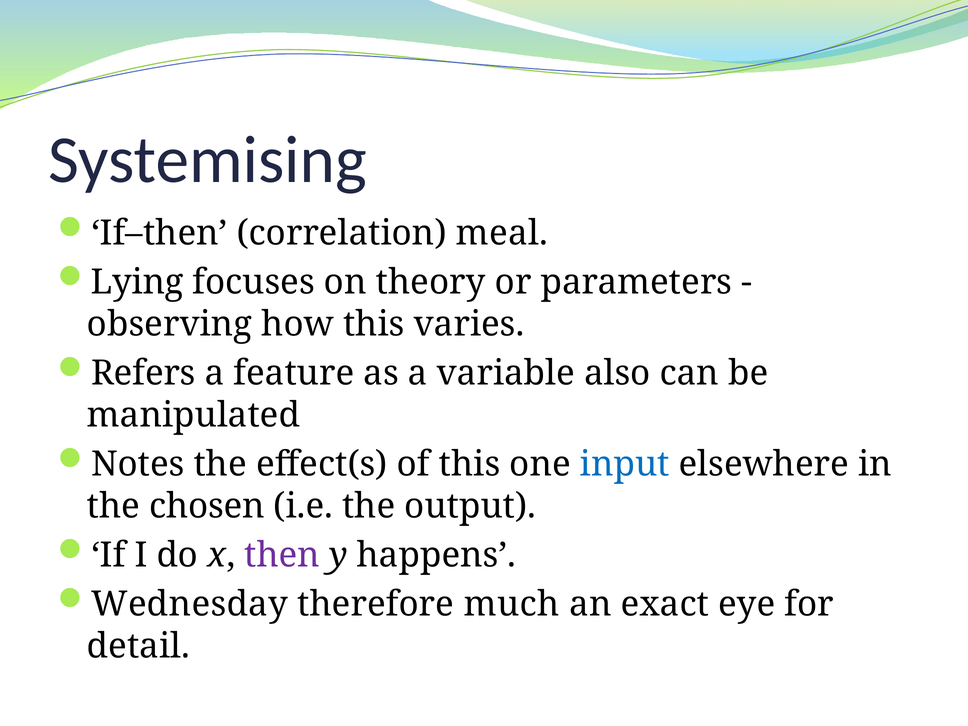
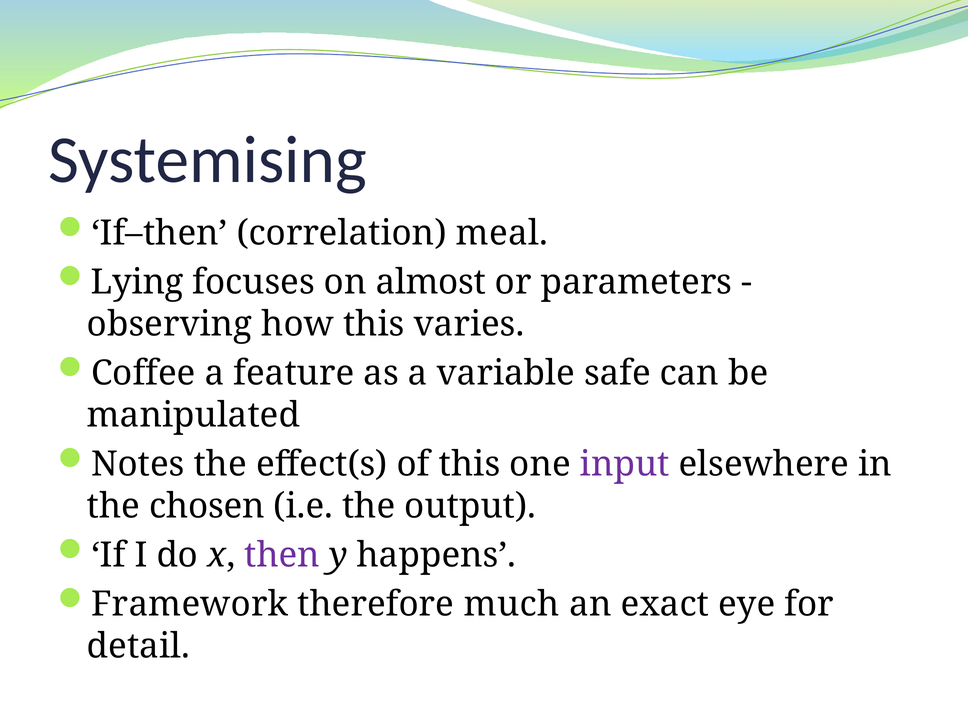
theory: theory -> almost (431, 282)
Refers: Refers -> Coffee (143, 373)
also: also -> safe (617, 373)
input colour: blue -> purple (625, 464)
Wednesday: Wednesday -> Framework (190, 604)
